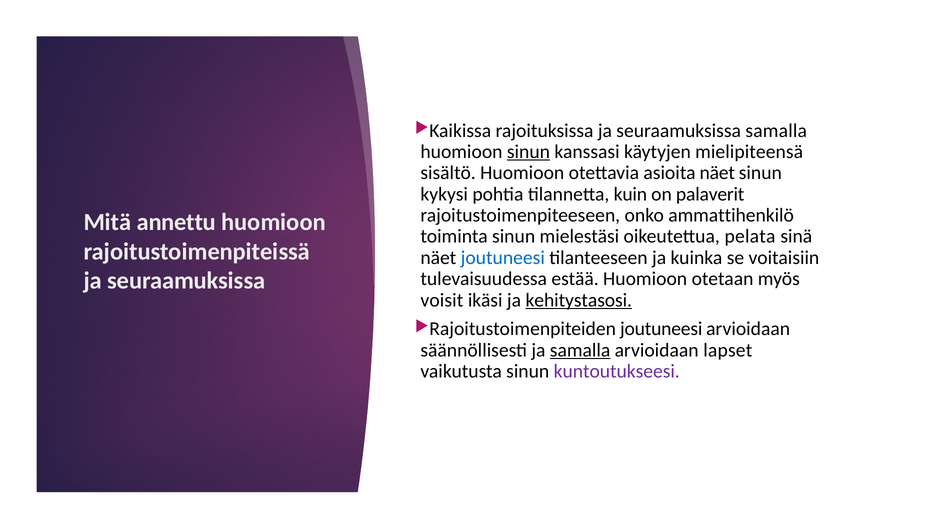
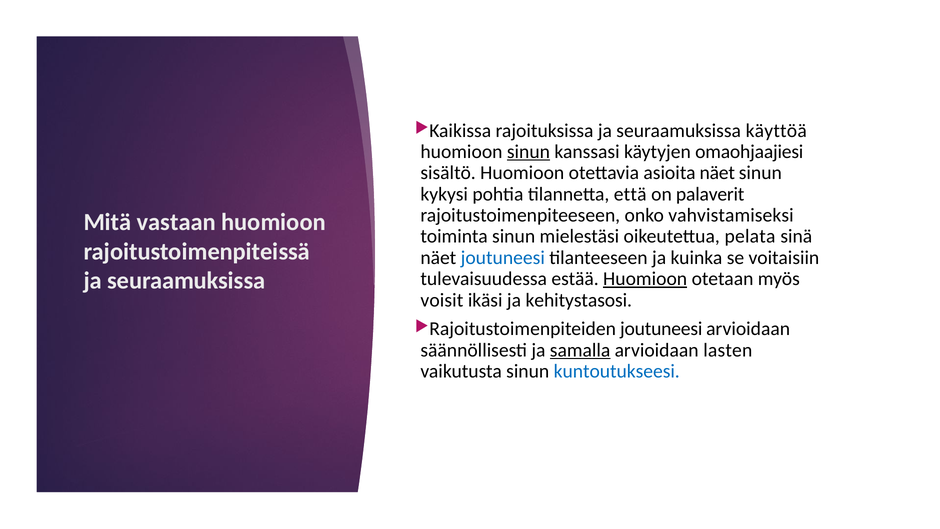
seuraamuksissa samalla: samalla -> käyttöä (776, 130)
mielipiteensä: mielipiteensä -> omaohjaajiesi (749, 152)
kuin: kuin -> että (630, 194)
ammattihenkilö: ammattihenkilö -> vahvistamiseksi (731, 215)
annettu: annettu -> vastaan (176, 222)
Huomioon underline: none -> present (645, 279)
kehitystasosi underline: present -> none (579, 300)
lapset: lapset -> lasten (728, 350)
kuntoutukseesi colour: purple -> blue (617, 371)
